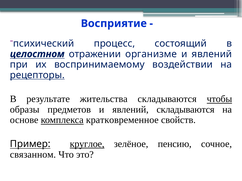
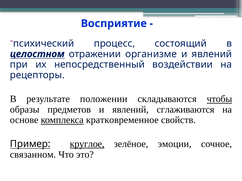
воспринимаемому: воспринимаемому -> непосредственный (99, 65)
рецепторы underline: present -> none (37, 75)
жительства: жительства -> положении (104, 99)
явлений складываются: складываются -> сглаживаются (186, 110)
пенсию: пенсию -> эмоции (175, 144)
